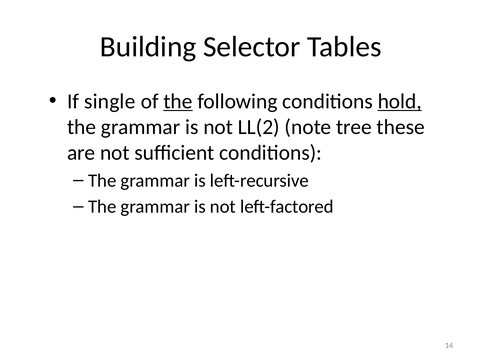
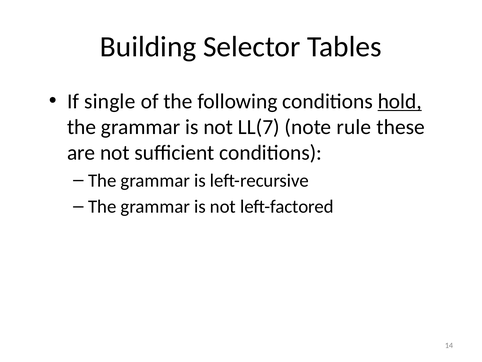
the underline: present -> none (178, 101)
LL(2: LL(2 -> LL(7 (259, 127)
tree: tree -> rule (354, 127)
